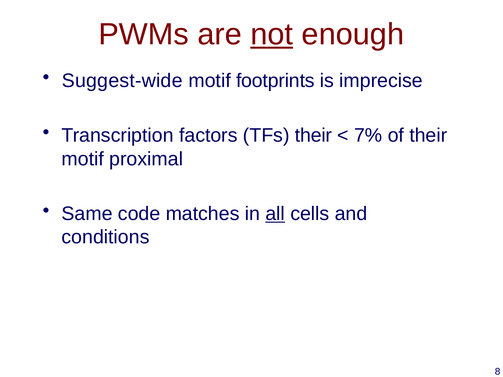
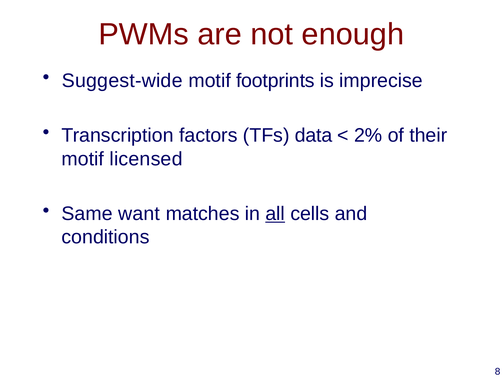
not underline: present -> none (272, 35)
TFs their: their -> data (314, 136)
7%: 7% -> 2% (368, 136)
proximal: proximal -> licensed (146, 159)
code: code -> want (139, 214)
